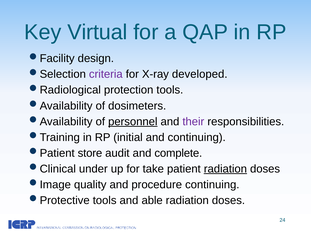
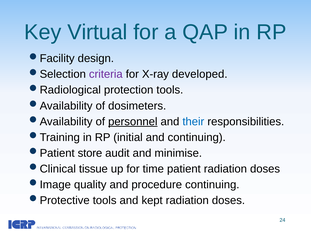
their colour: purple -> blue (193, 121)
complete: complete -> minimise (178, 153)
under: under -> tissue (93, 168)
take: take -> time (153, 168)
radiation underline: present -> none (225, 168)
able: able -> kept (152, 200)
